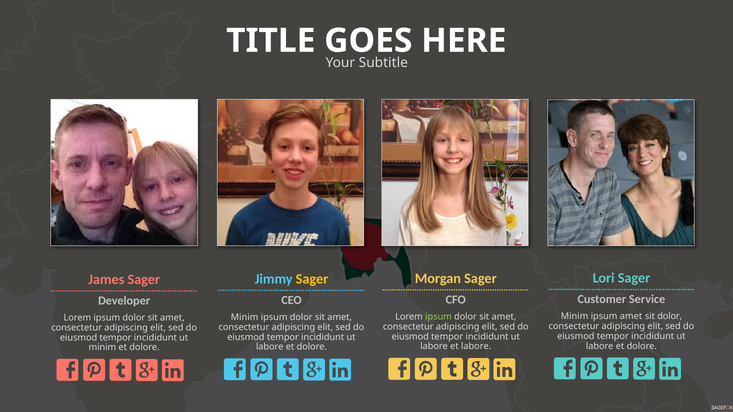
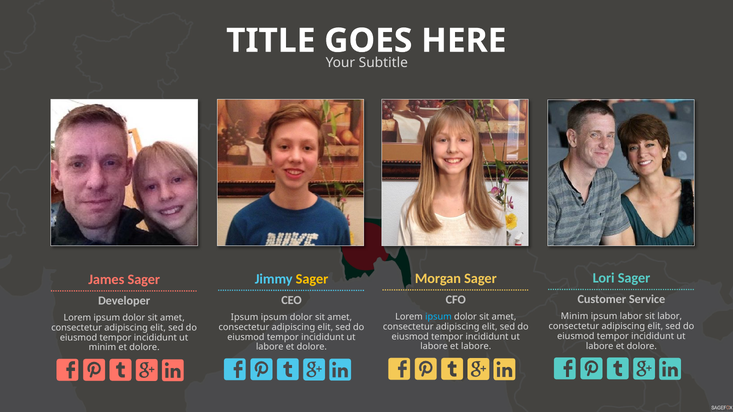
ipsum amet: amet -> labor (631, 317)
sit dolor: dolor -> labor (670, 317)
ipsum colour: light green -> light blue (438, 317)
Minim: Minim -> Ipsum (245, 317)
